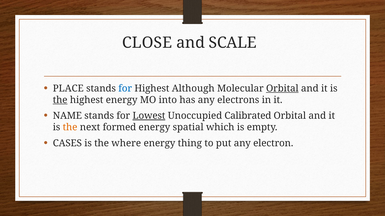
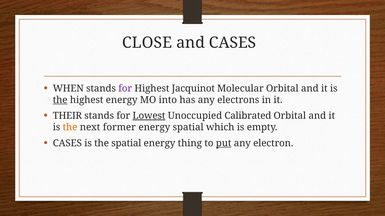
and SCALE: SCALE -> CASES (233, 43)
PLACE: PLACE -> WHEN (68, 89)
for colour: blue -> purple (125, 89)
Although: Although -> Jacquinot (193, 89)
Orbital underline: present -> none (282, 89)
NAME: NAME -> THEIR (67, 116)
formed: formed -> former (119, 128)
the where: where -> spatial (126, 144)
put underline: none -> present (224, 144)
